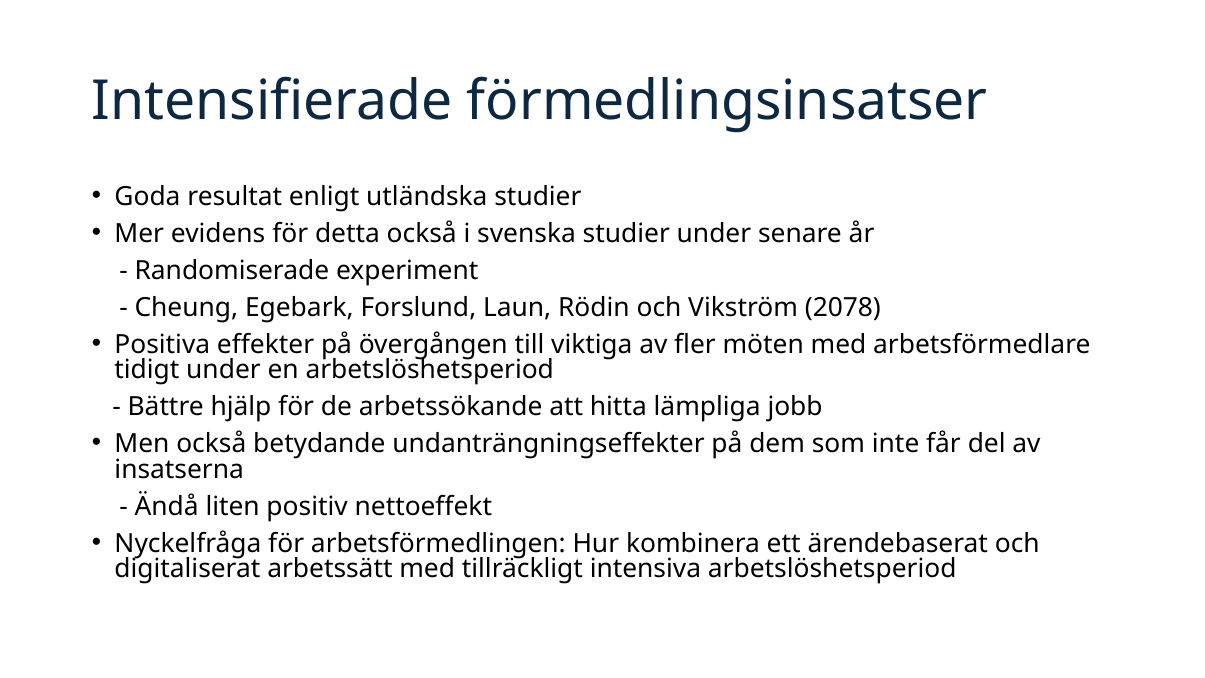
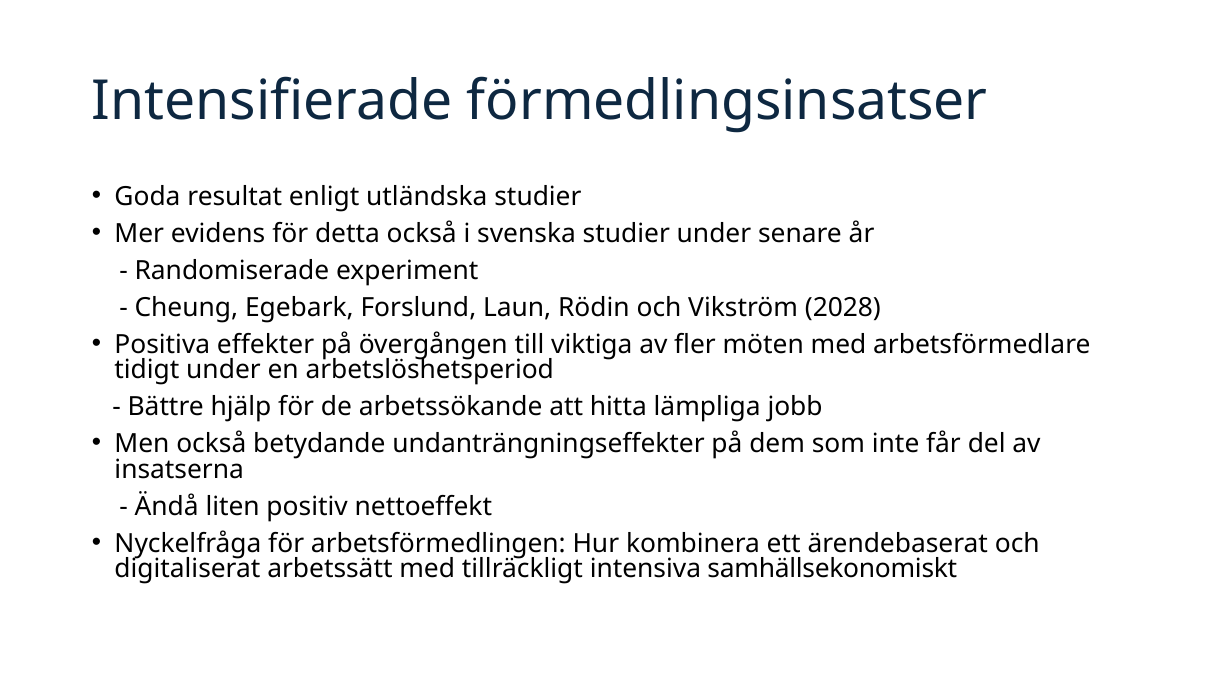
2078: 2078 -> 2028 (843, 307)
intensiva arbetslöshetsperiod: arbetslöshetsperiod -> samhällsekonomiskt (832, 569)
